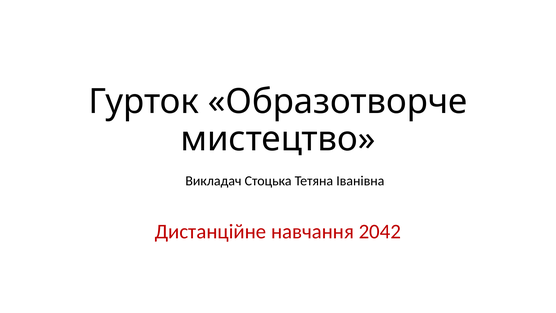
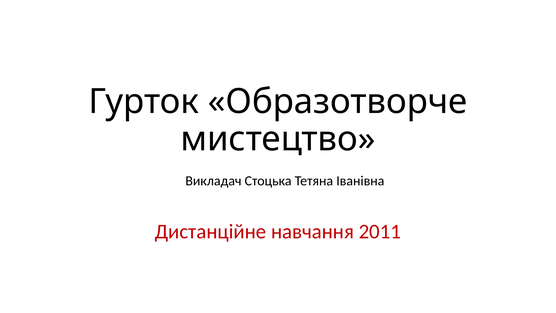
2042: 2042 -> 2011 (380, 231)
